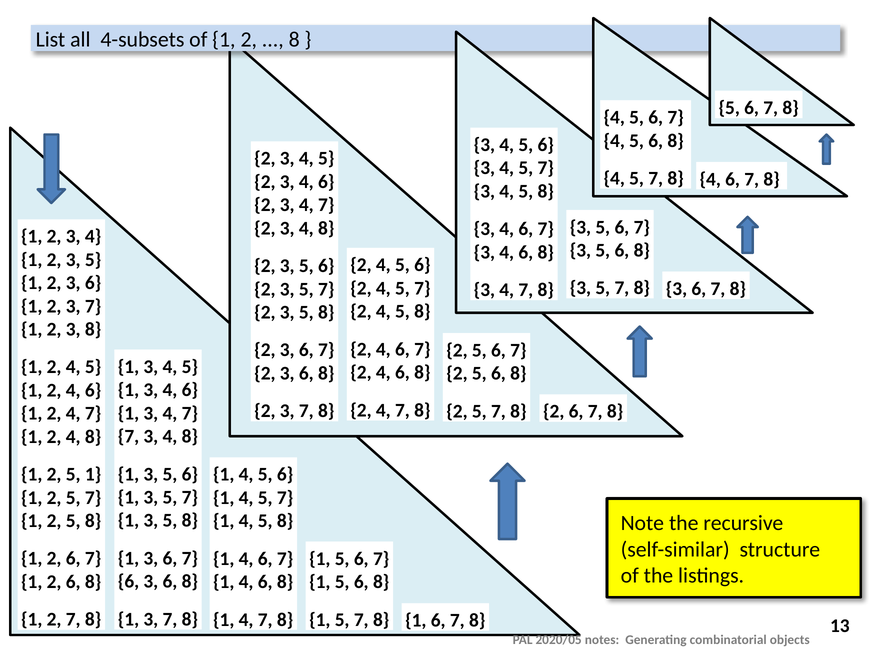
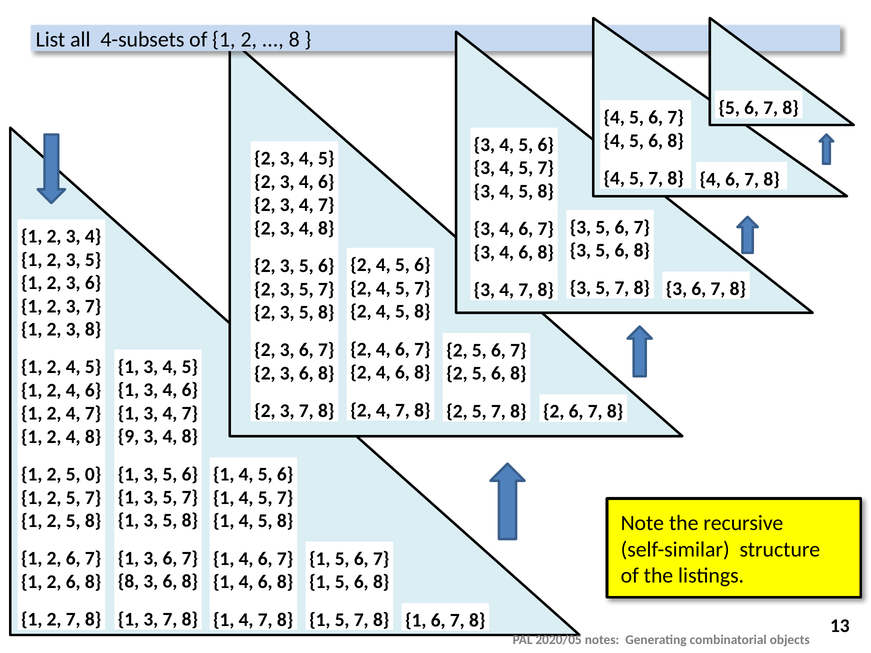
7: 7 -> 9 (128, 437)
2 5 1: 1 -> 0 (93, 475)
6: 6 -> 8 (128, 582)
